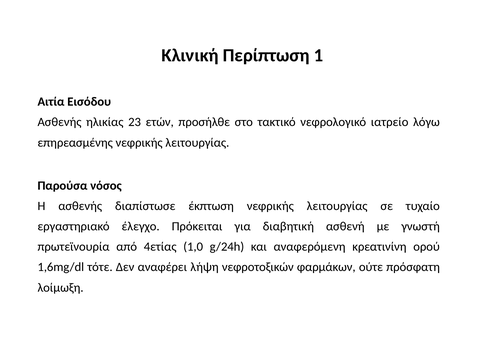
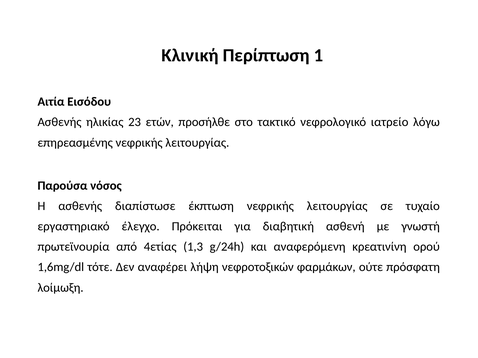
1,0: 1,0 -> 1,3 (193, 247)
